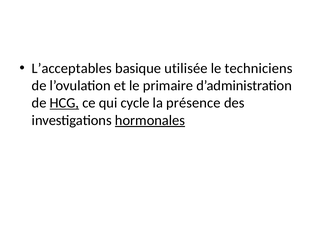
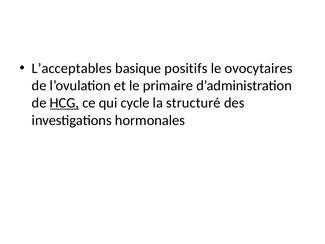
utilisée: utilisée -> positifs (186, 68)
techniciens: techniciens -> ovocytaires (259, 68)
présence: présence -> structuré (193, 103)
hormonales underline: present -> none (150, 120)
